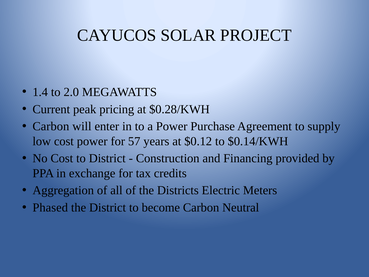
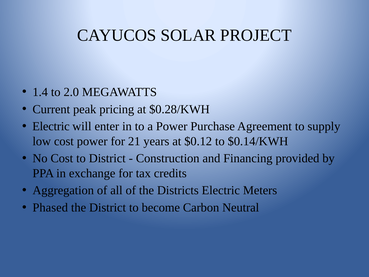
Carbon: Carbon -> Electric (51, 126)
57: 57 -> 21 (134, 141)
